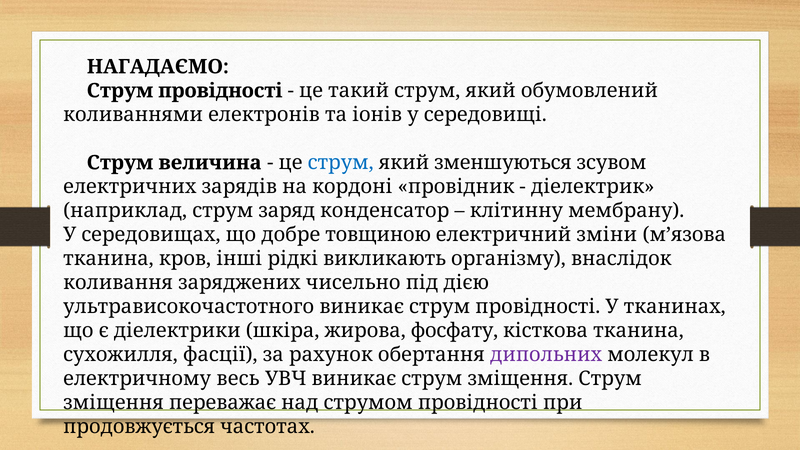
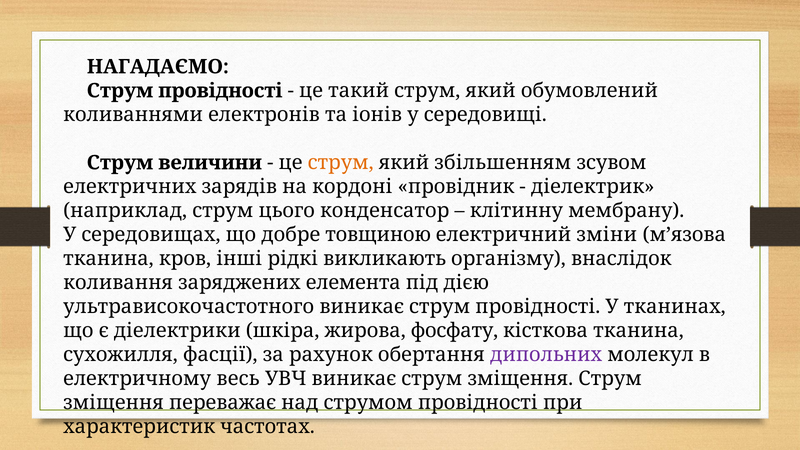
величина: величина -> величини (210, 163)
струм colour: blue -> orange (341, 163)
зменшуються: зменшуються -> збільшенням (503, 163)
заряд: заряд -> цього (287, 211)
чисельно: чисельно -> елемента (353, 283)
продовжується: продовжується -> характеристик (139, 427)
